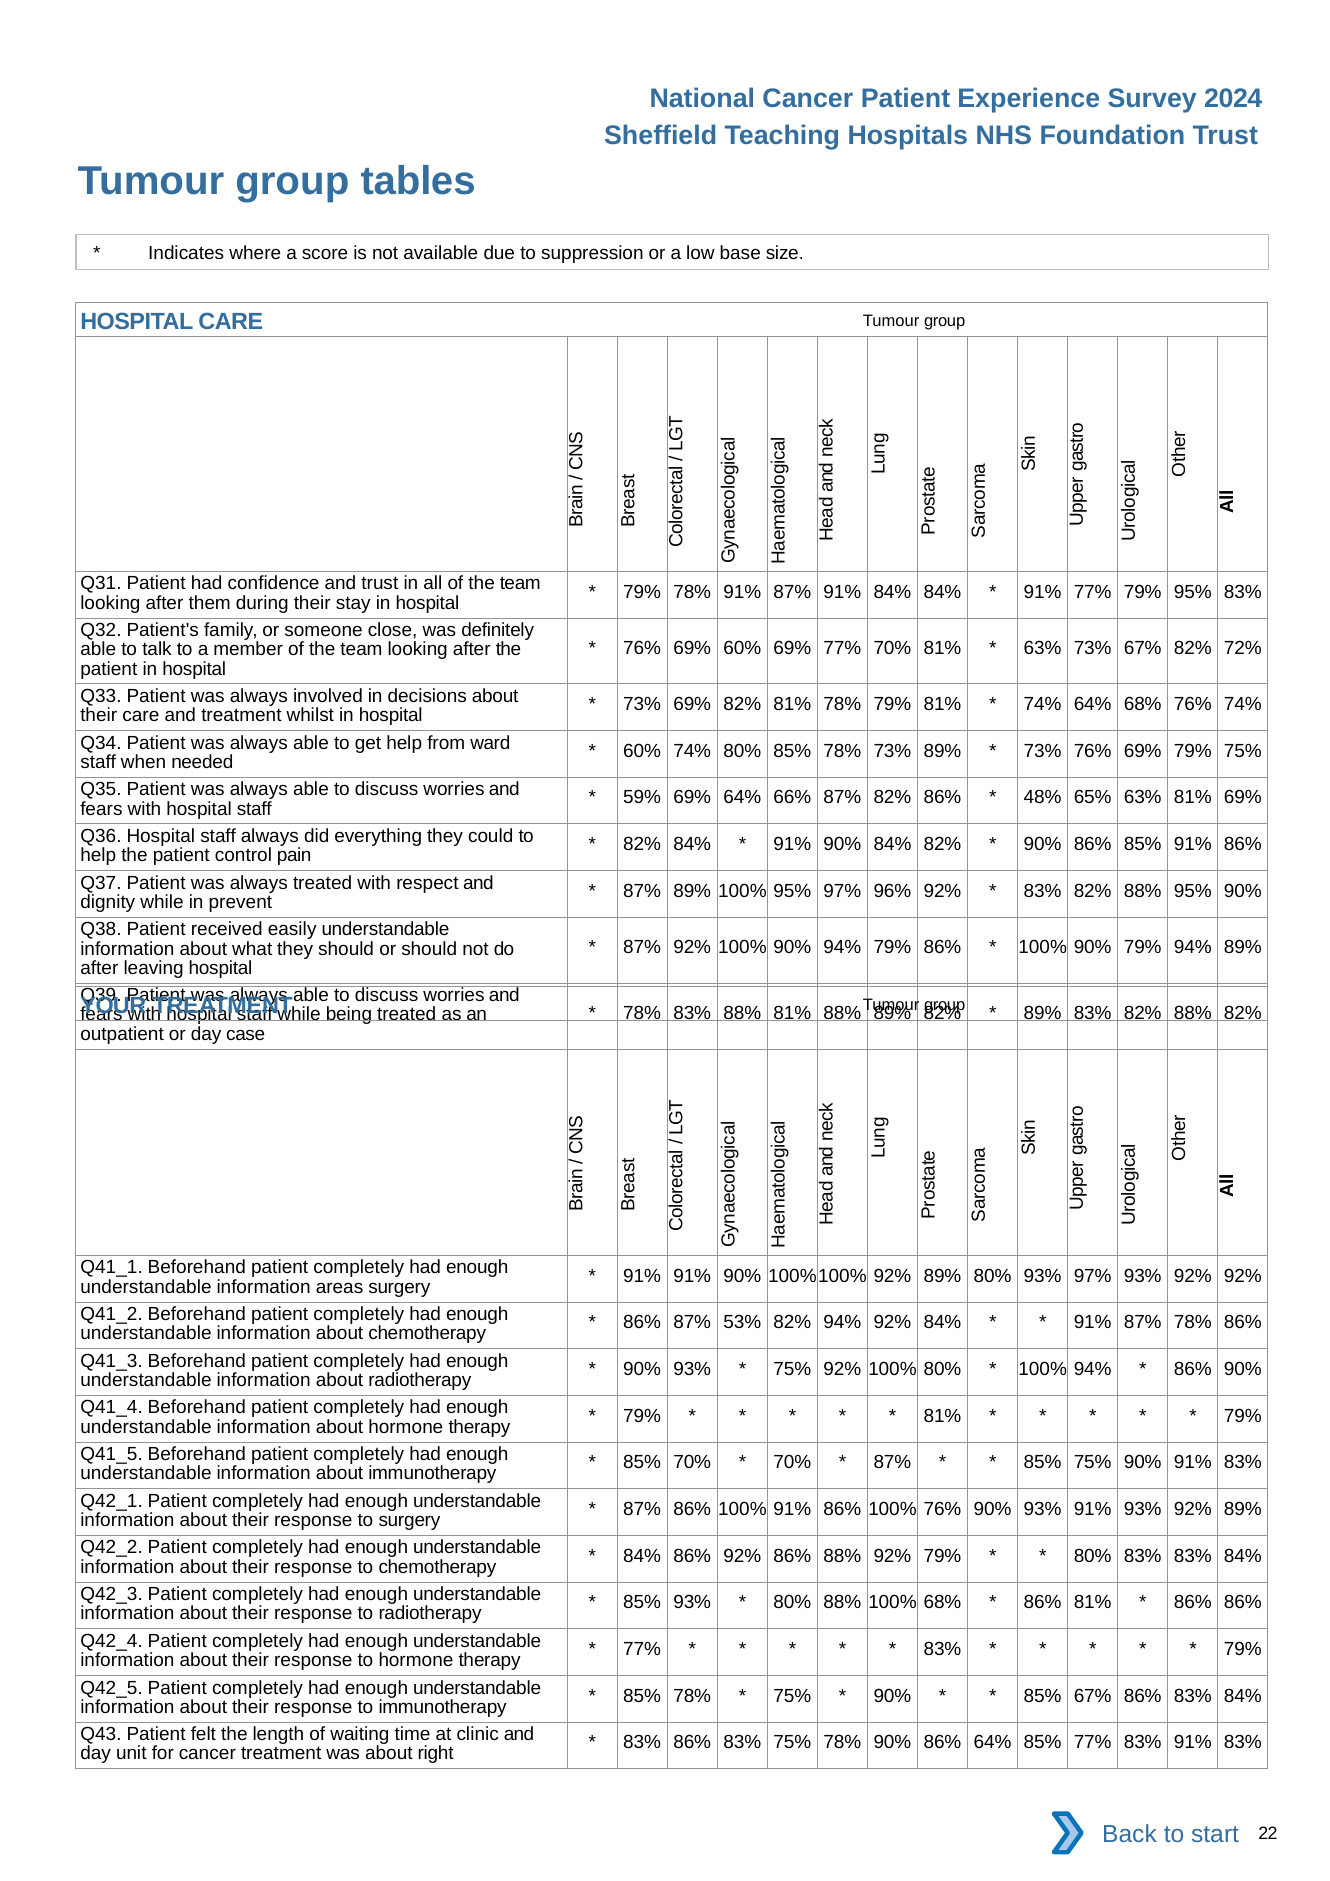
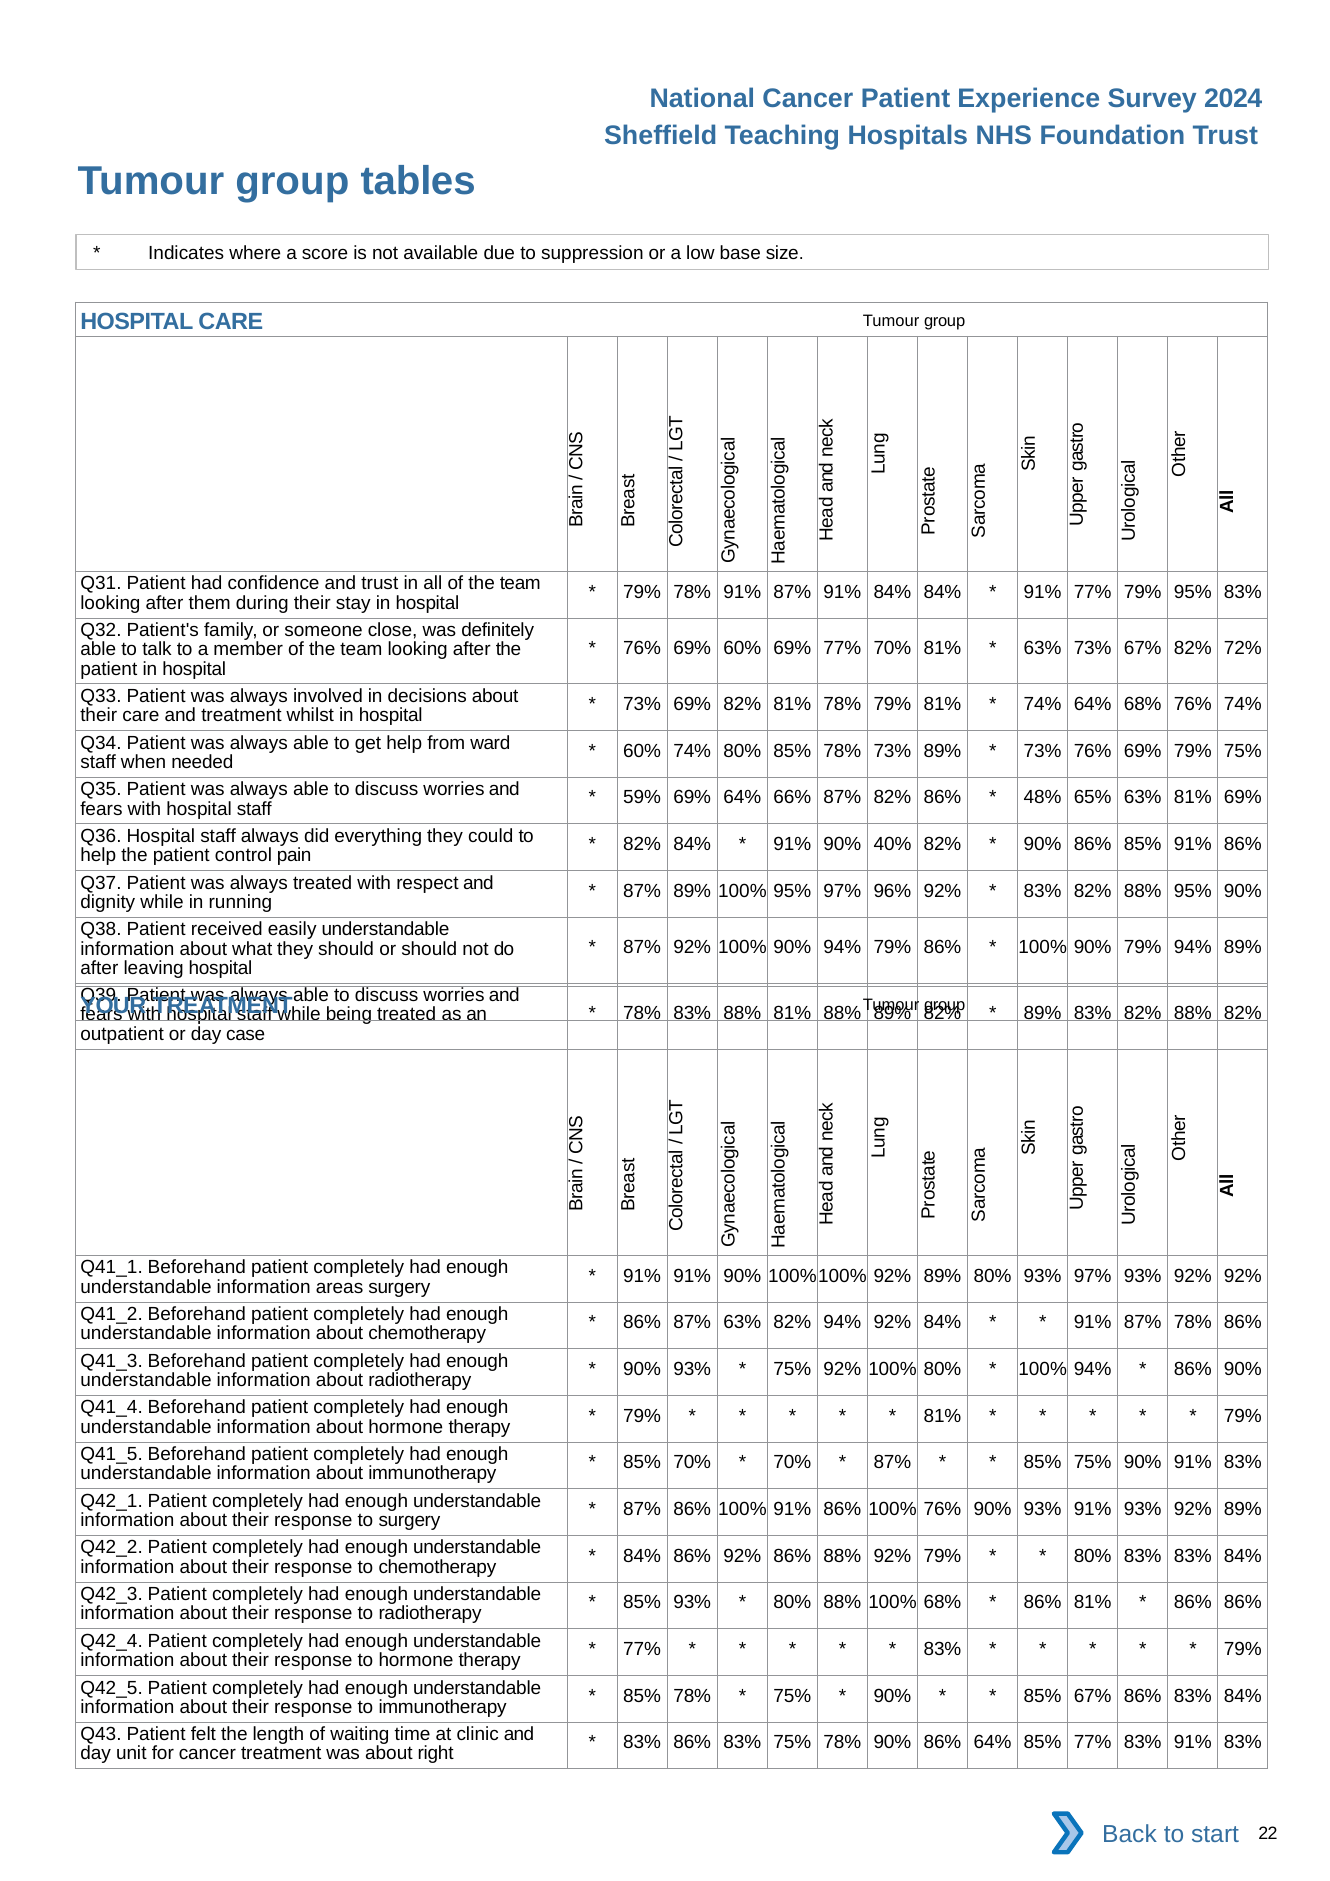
90% 84%: 84% -> 40% (892, 845)
prevent: prevent -> running (240, 903)
87% 53%: 53% -> 63% (742, 1323)
